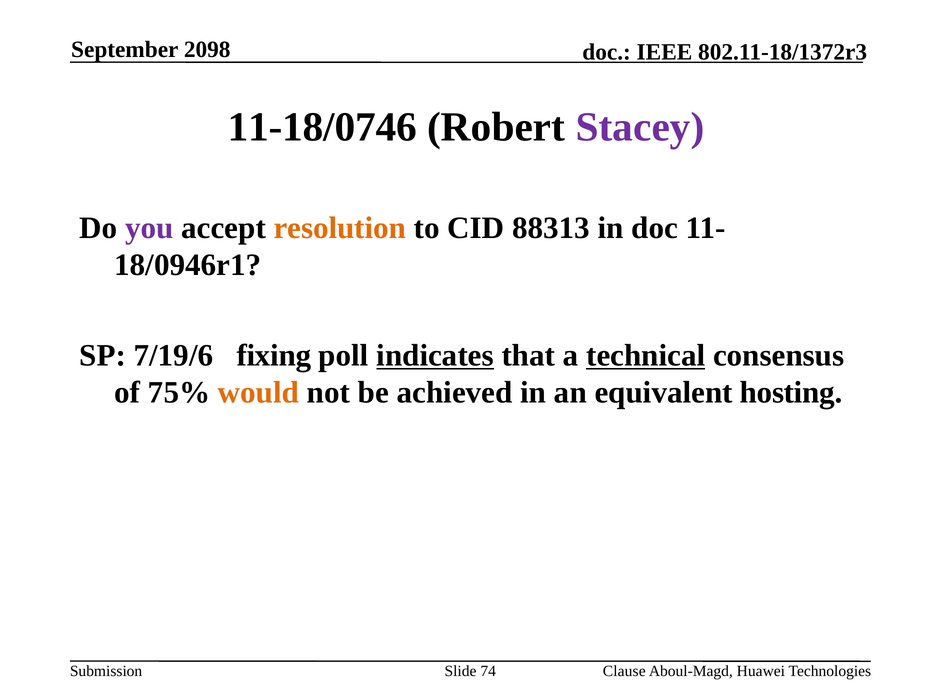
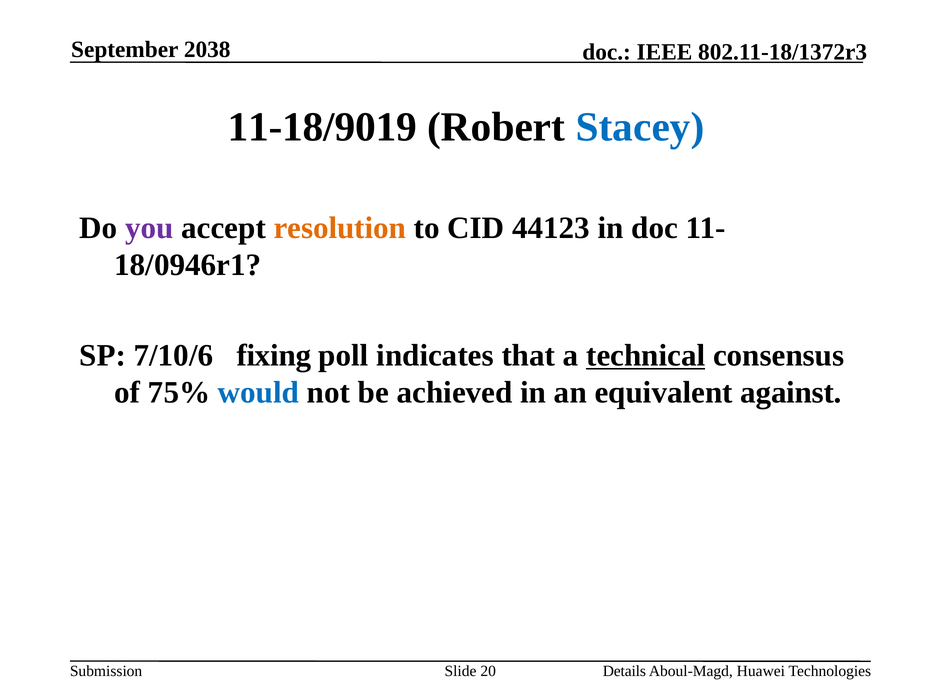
2098: 2098 -> 2038 (207, 49)
11-18/0746: 11-18/0746 -> 11-18/9019 (322, 127)
Stacey colour: purple -> blue (640, 127)
88313: 88313 -> 44123 (551, 228)
7/19/6: 7/19/6 -> 7/10/6 (173, 355)
indicates underline: present -> none (435, 355)
would colour: orange -> blue (259, 393)
hosting: hosting -> against (791, 393)
74: 74 -> 20 (488, 671)
Clause: Clause -> Details (624, 671)
